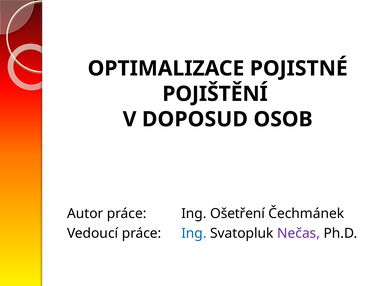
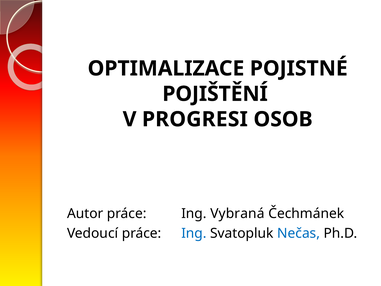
DOPOSUD: DOPOSUD -> PROGRESI (195, 119)
Ošetření: Ošetření -> Vybraná (237, 213)
Nečas colour: purple -> blue (299, 233)
